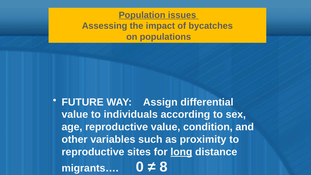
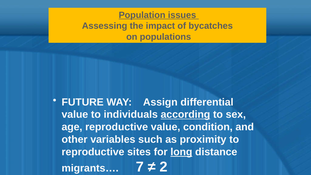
according underline: none -> present (185, 115)
0: 0 -> 7 (140, 167)
8: 8 -> 2 (164, 167)
